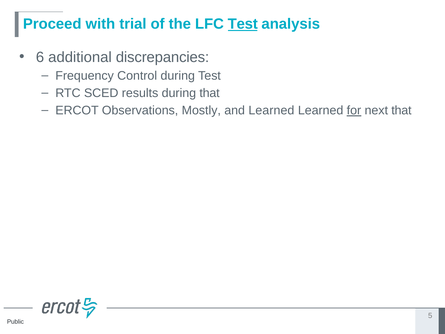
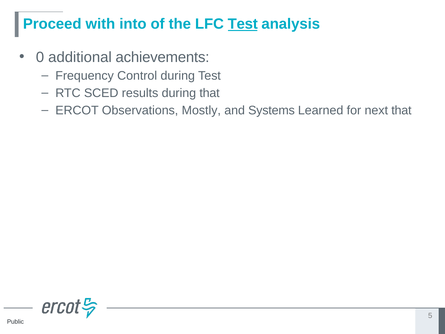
trial: trial -> into (133, 24)
6: 6 -> 0 (40, 57)
discrepancies: discrepancies -> achievements (162, 57)
and Learned: Learned -> Systems (272, 110)
for underline: present -> none (354, 110)
